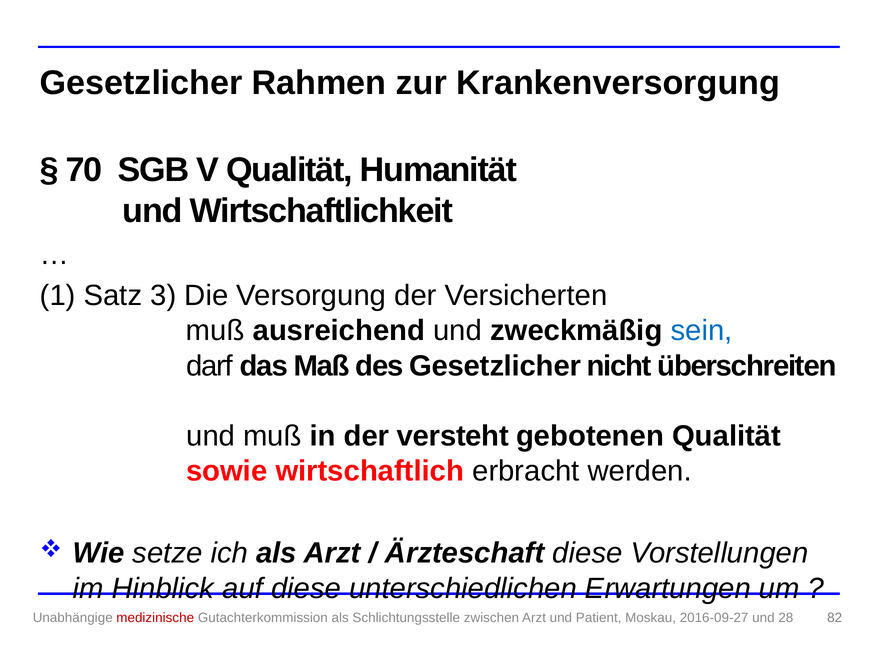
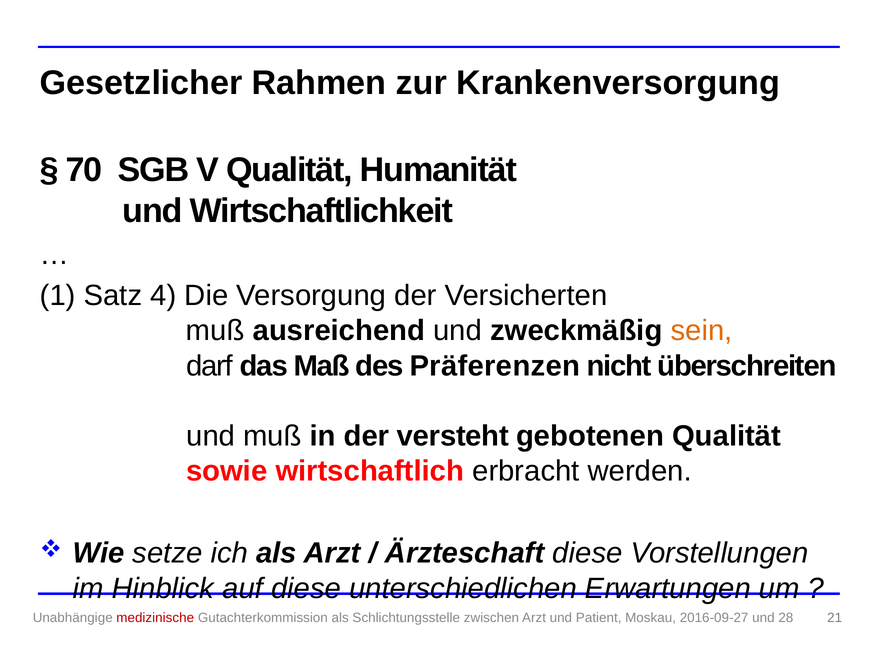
3: 3 -> 4 (163, 295)
sein colour: blue -> orange (701, 330)
des Gesetzlicher: Gesetzlicher -> Präferenzen (495, 366)
82: 82 -> 21 (835, 618)
